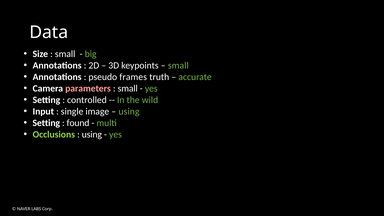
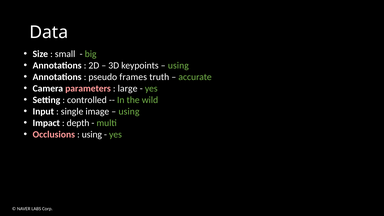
small: small -> using (178, 65)
small: small -> large (128, 88)
Setting: Setting -> Impact (46, 123)
found: found -> depth (78, 123)
Occlusions colour: light green -> pink (54, 135)
